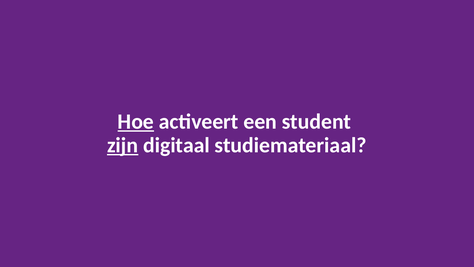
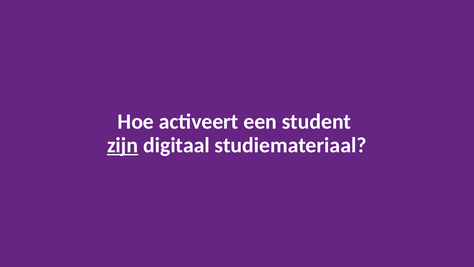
Hoe underline: present -> none (136, 122)
